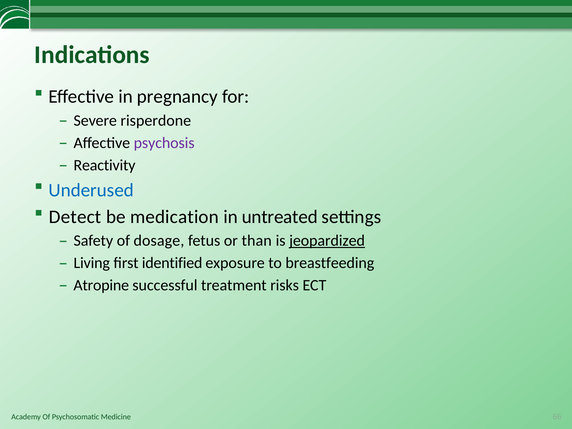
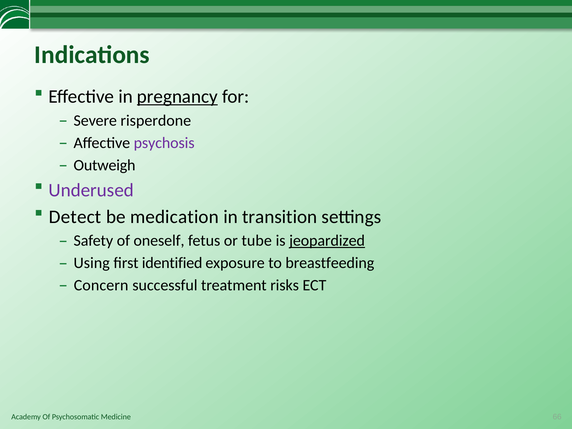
pregnancy underline: none -> present (177, 97)
Reactivity: Reactivity -> Outweigh (105, 165)
Underused colour: blue -> purple (91, 190)
untreated: untreated -> transition (280, 217)
dosage: dosage -> oneself (159, 241)
than: than -> tube (257, 241)
Living: Living -> Using (92, 263)
Atropine: Atropine -> Concern (101, 285)
